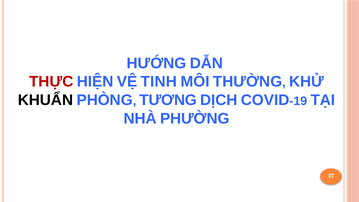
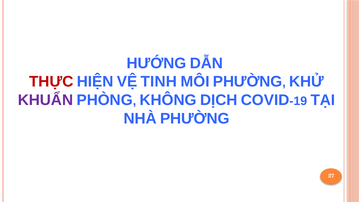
MÔI THƯỜNG: THƯỜNG -> PHƯỜNG (248, 82)
KHUẨN colour: black -> purple (45, 100)
TƯƠNG: TƯƠNG -> KHÔNG (168, 100)
